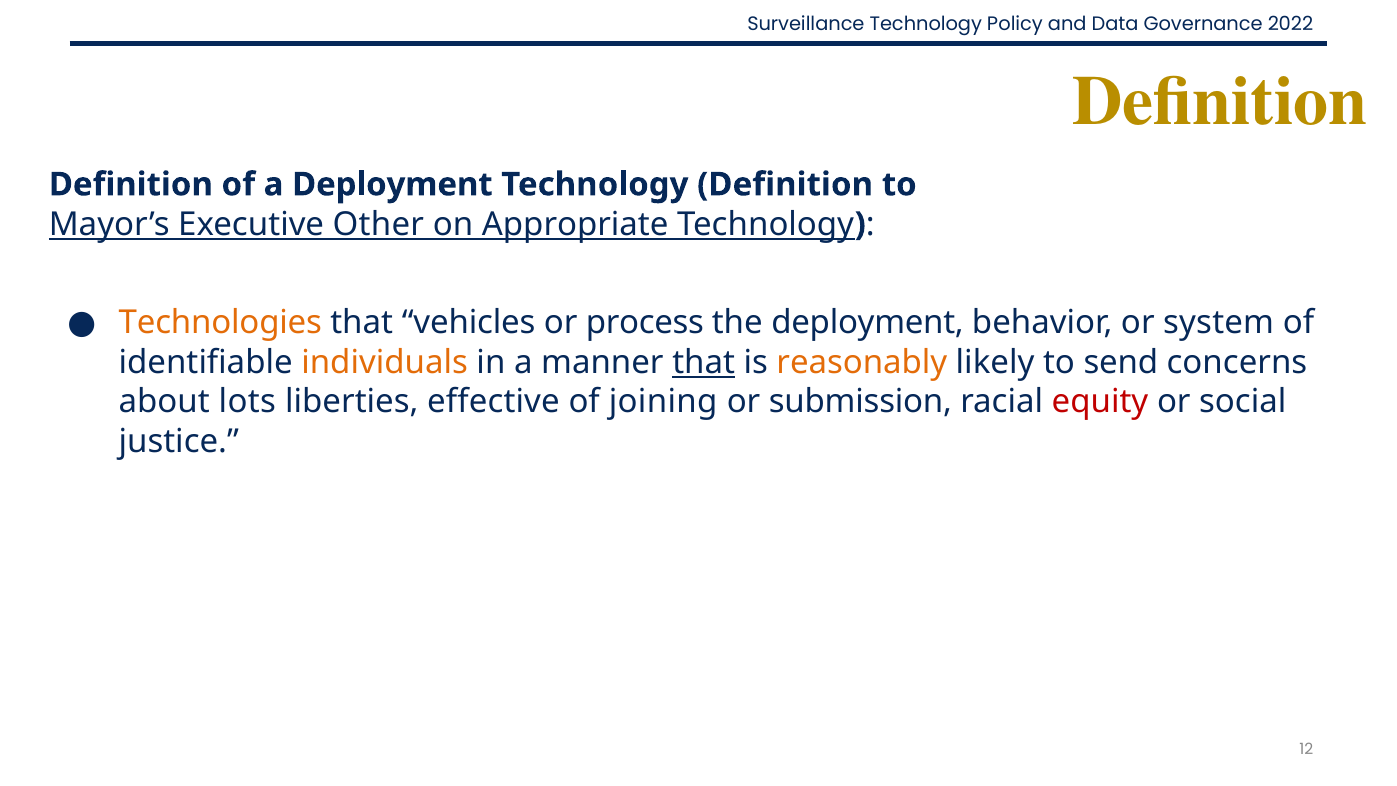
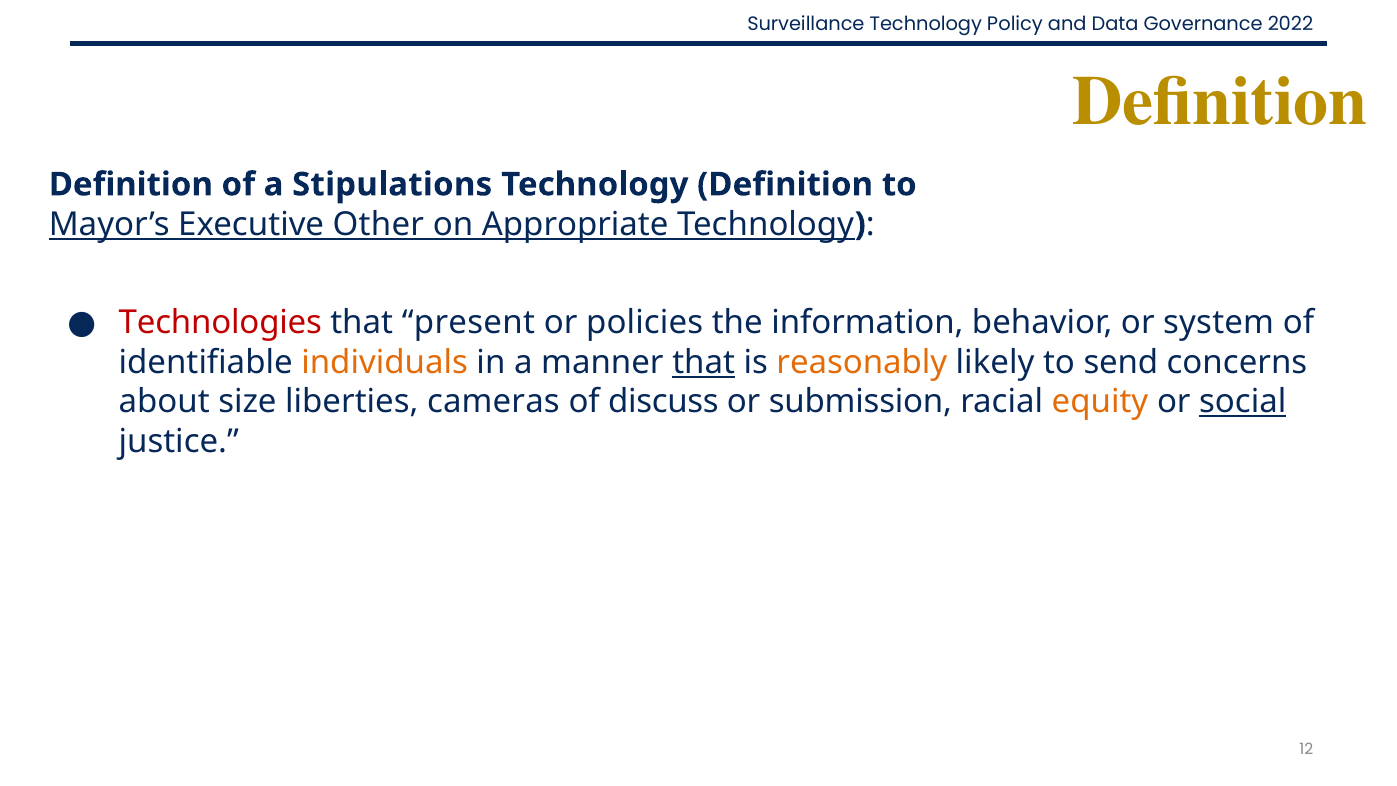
a Deployment: Deployment -> Stipulations (392, 184)
Technologies colour: orange -> red (220, 323)
vehicles: vehicles -> present (468, 323)
process: process -> policies (645, 323)
the deployment: deployment -> information (867, 323)
lots: lots -> size (247, 402)
effective: effective -> cameras (493, 402)
joining: joining -> discuss (663, 402)
equity colour: red -> orange (1100, 402)
social underline: none -> present (1243, 402)
